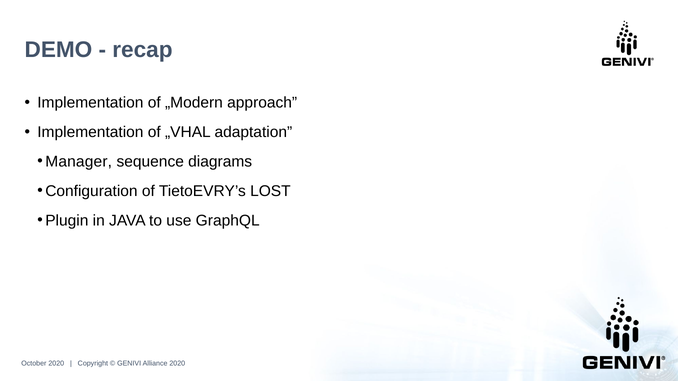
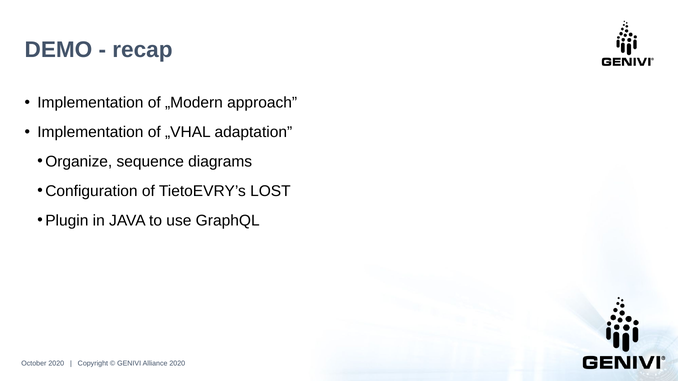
Manager: Manager -> Organize (79, 162)
